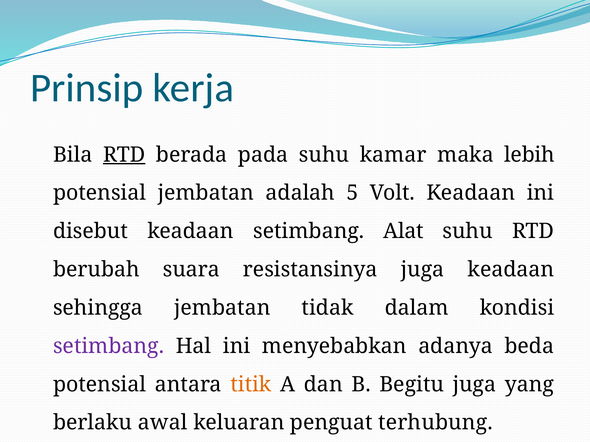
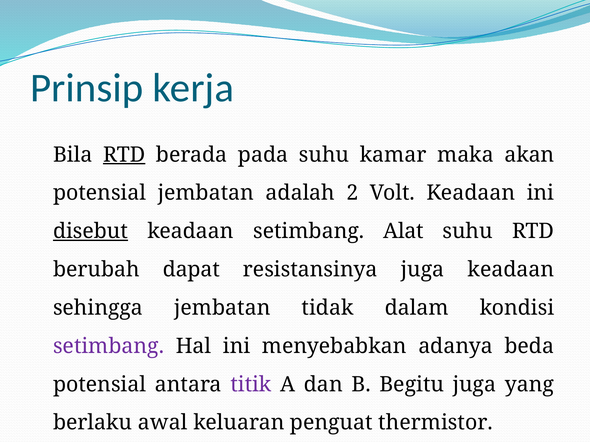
lebih: lebih -> akan (529, 155)
5: 5 -> 2 (352, 193)
disebut underline: none -> present (90, 231)
suara: suara -> dapat (191, 270)
titik colour: orange -> purple (251, 385)
terhubung: terhubung -> thermistor (436, 423)
